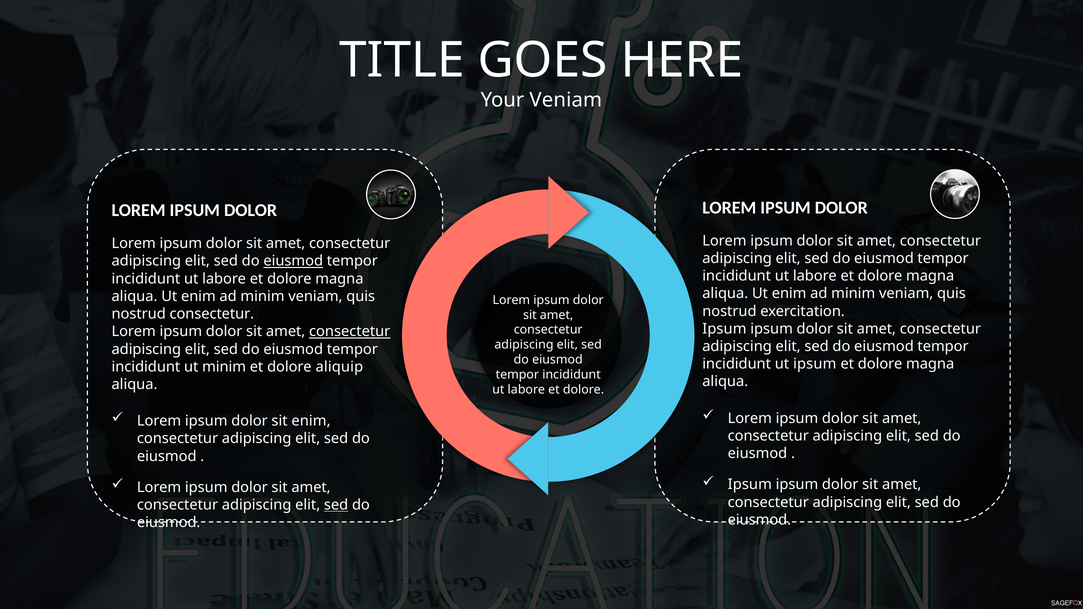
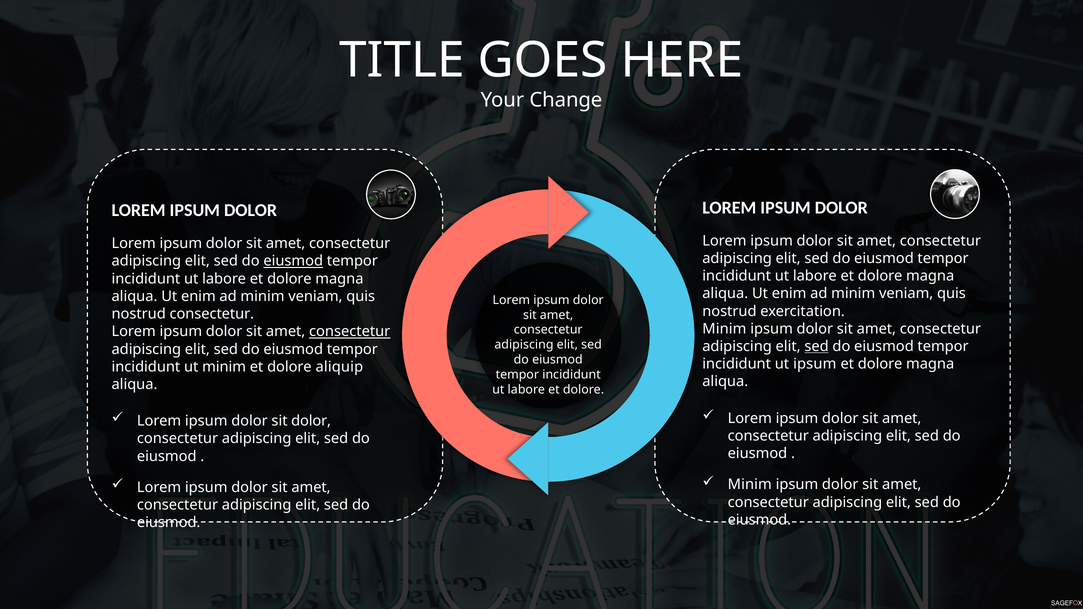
Your Veniam: Veniam -> Change (566, 100)
Ipsum: Ipsum -> Minim (724, 329)
sed underline: none -> present (817, 346)
sit enim: enim -> dolor (311, 421)
Ipsum: Ipsum -> Minim (750, 485)
sed underline: present -> none (336, 505)
